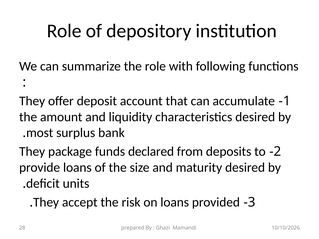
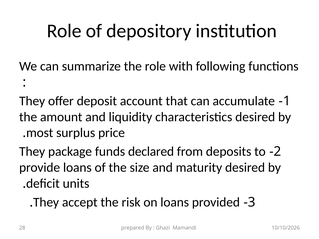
bank: bank -> price (112, 133)
